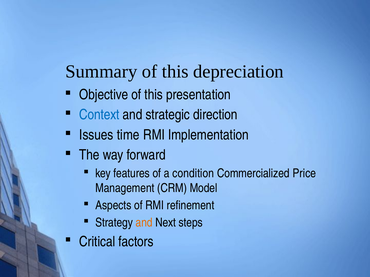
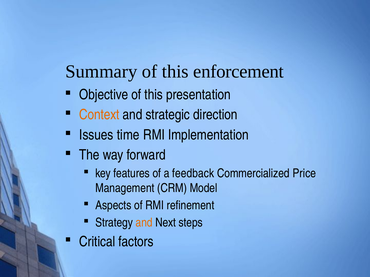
depreciation: depreciation -> enforcement (239, 72)
Context colour: blue -> orange (99, 115)
condition: condition -> feedback (193, 174)
